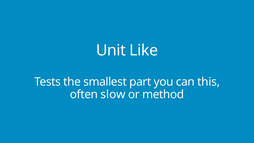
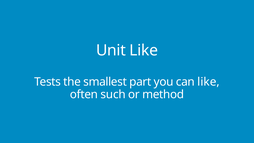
can this: this -> like (209, 82)
slow: slow -> such (113, 94)
